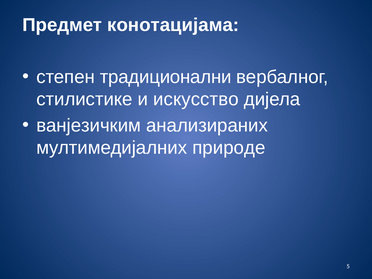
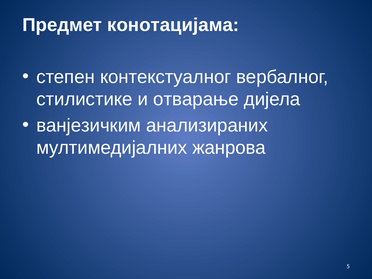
традиционални: традиционални -> контекстуалног (166, 77)
искусство: искусство -> отварање (196, 99)
природе: природе -> жанрова (229, 148)
